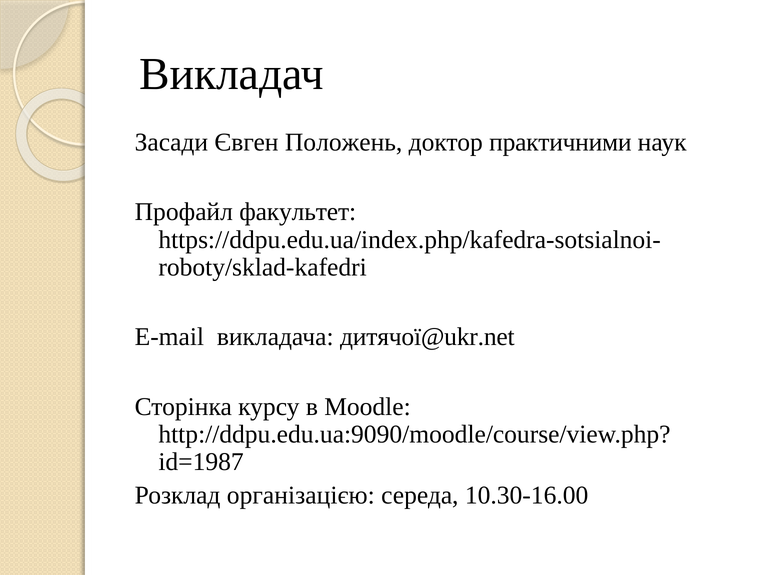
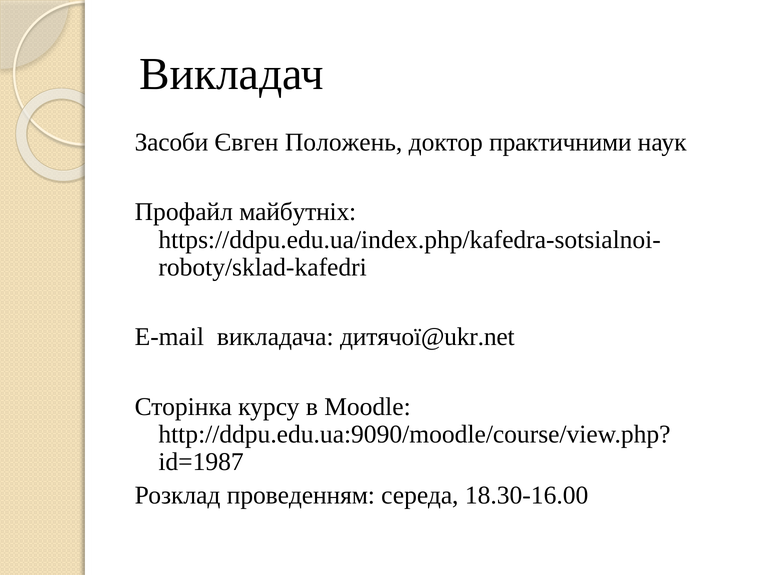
Засади: Засади -> Засоби (172, 142)
факультет: факультет -> майбутніх (298, 212)
організацією: організацією -> проведенням (301, 495)
10.30-16.00: 10.30-16.00 -> 18.30-16.00 (527, 495)
